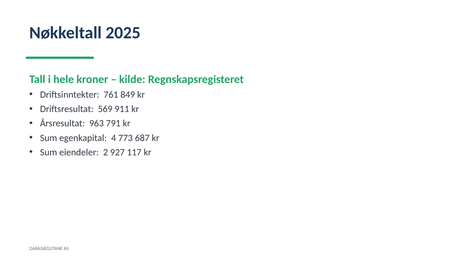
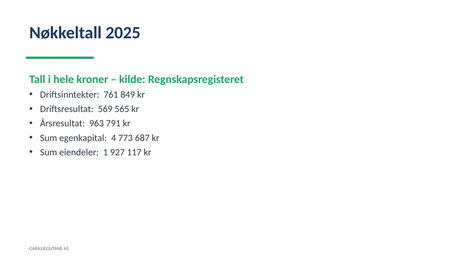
911: 911 -> 565 (122, 109)
2: 2 -> 1 (106, 152)
